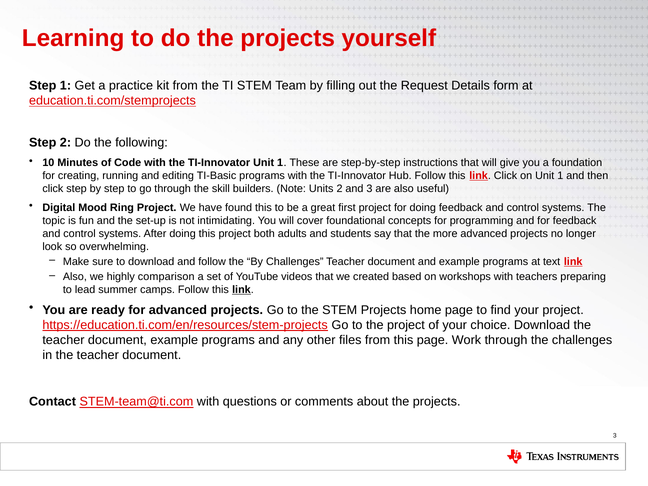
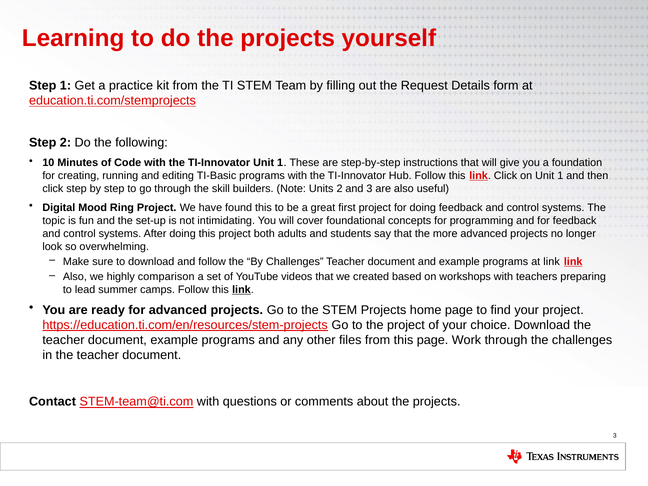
at text: text -> link (552, 262)
